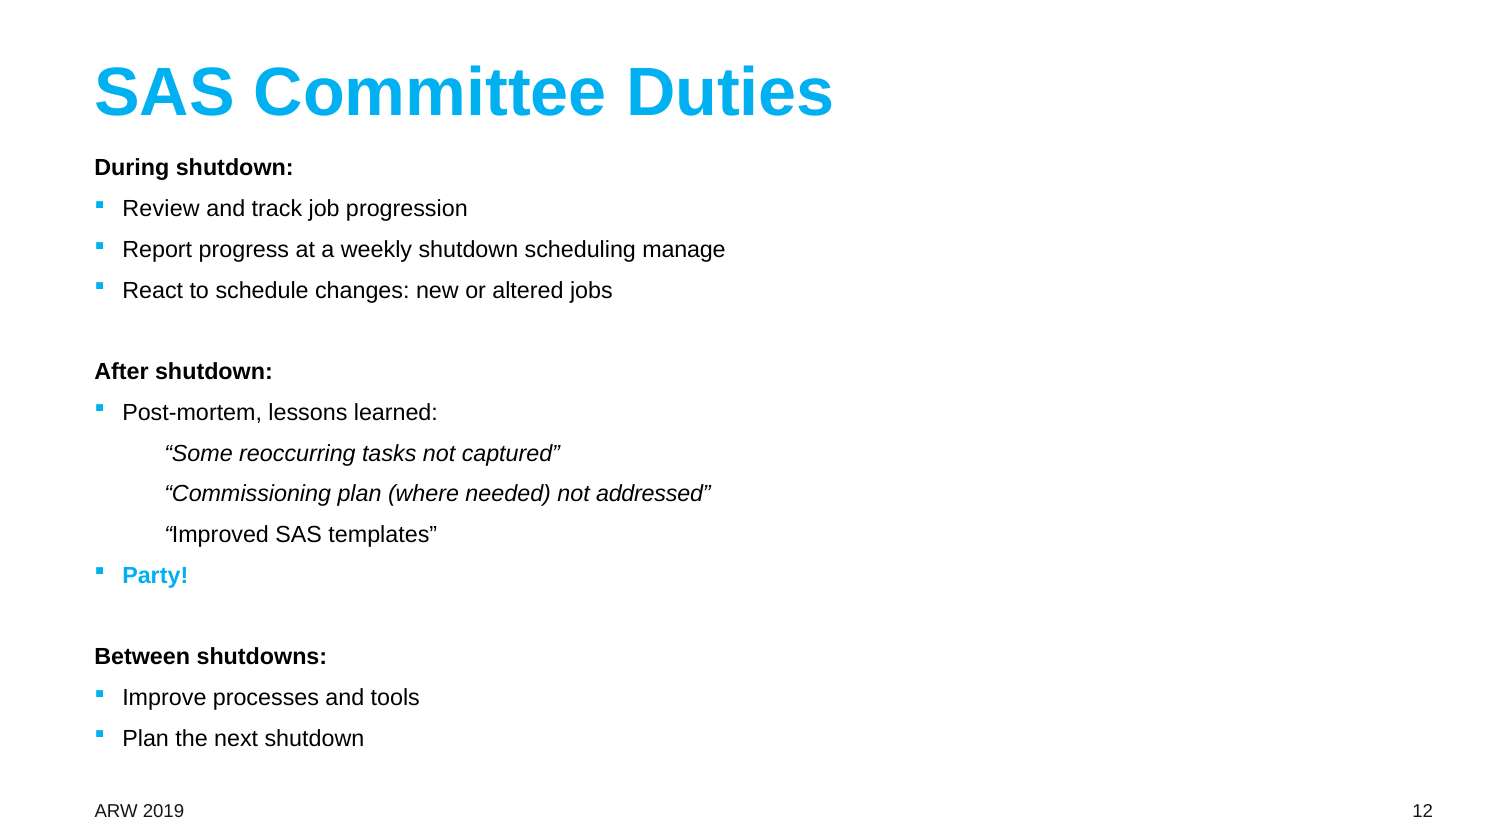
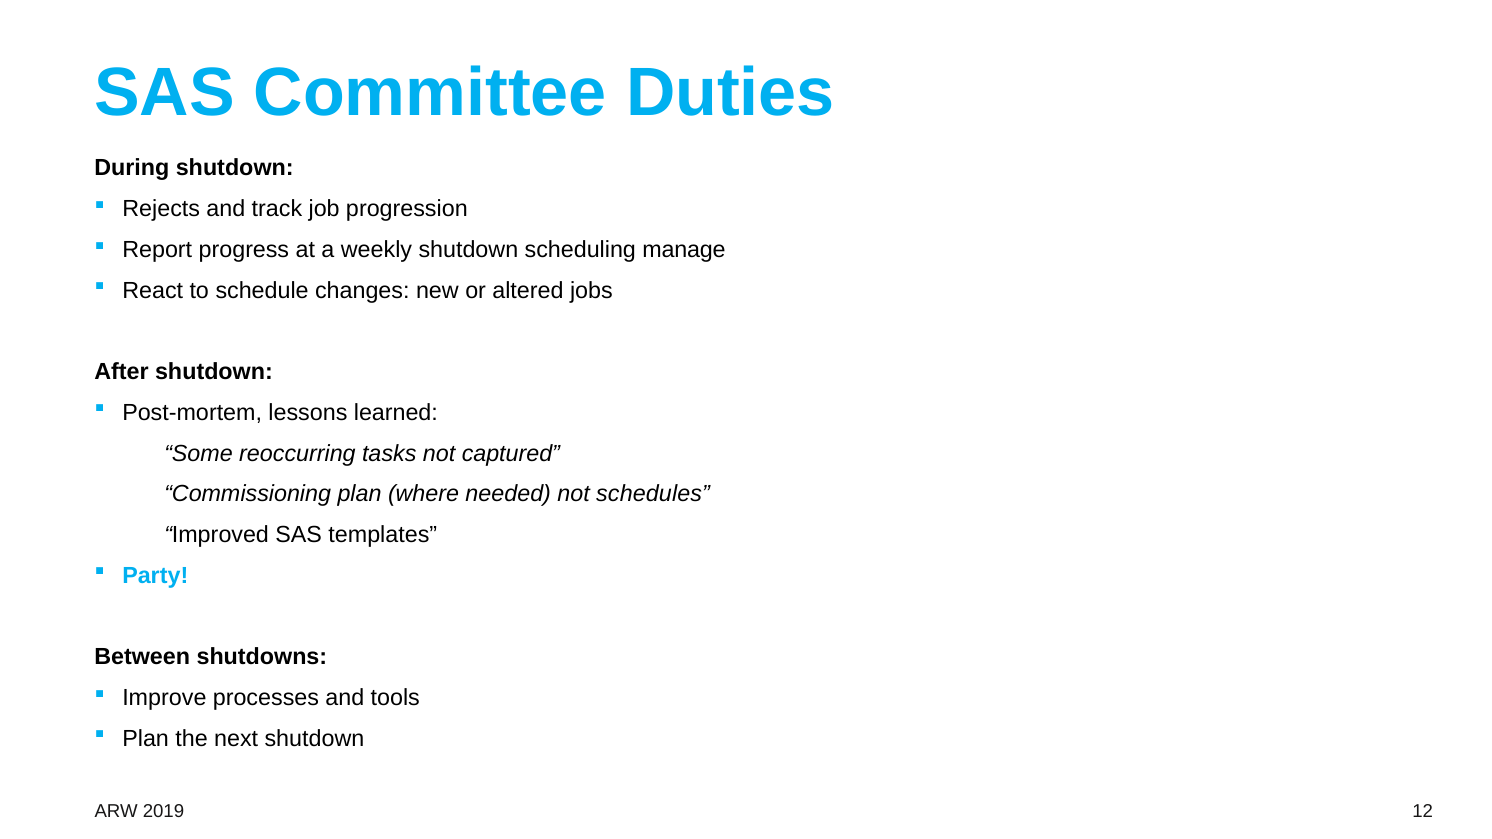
Review: Review -> Rejects (161, 209)
addressed: addressed -> schedules (653, 494)
